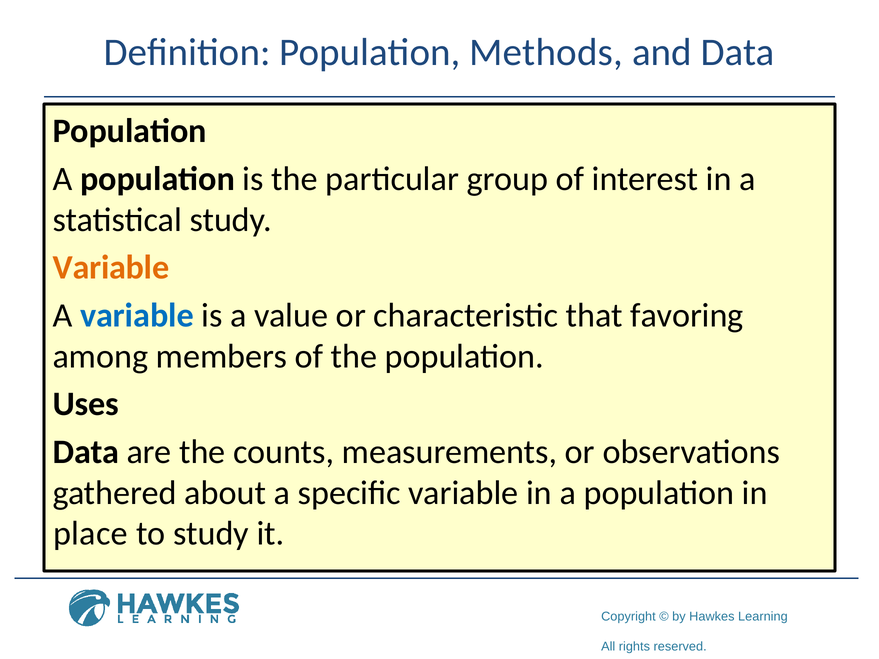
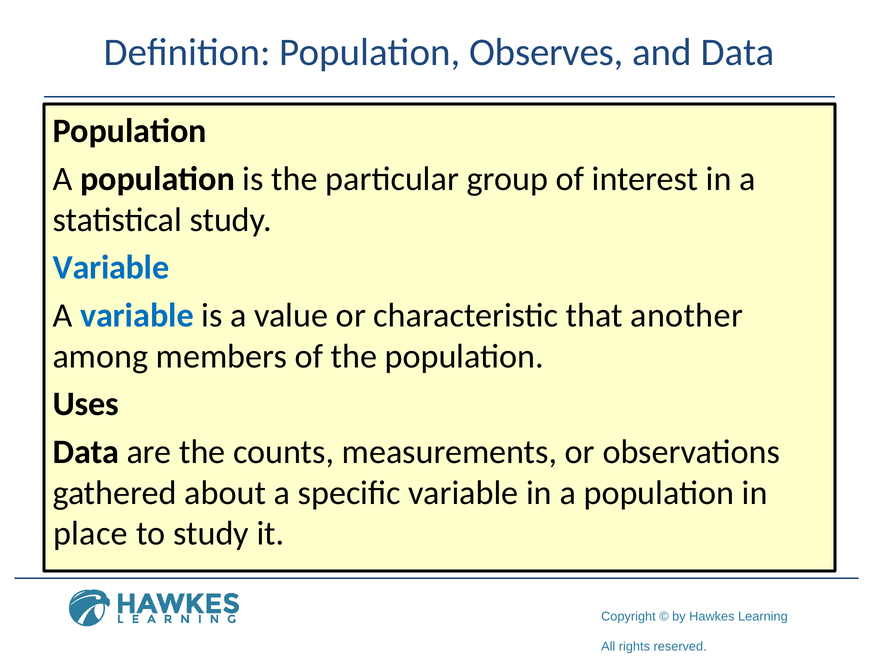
Methods: Methods -> Observes (546, 53)
Variable colour: orange -> blue (111, 268)
favoring: favoring -> another (687, 316)
